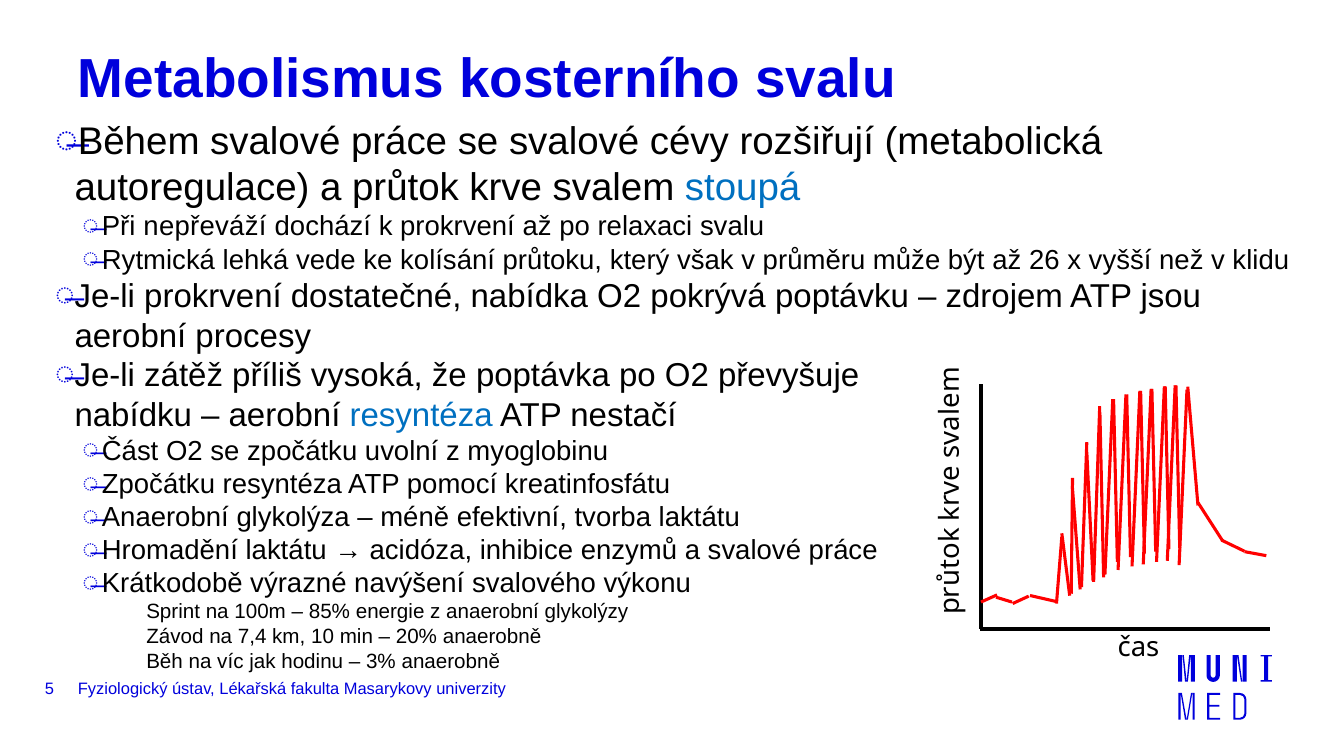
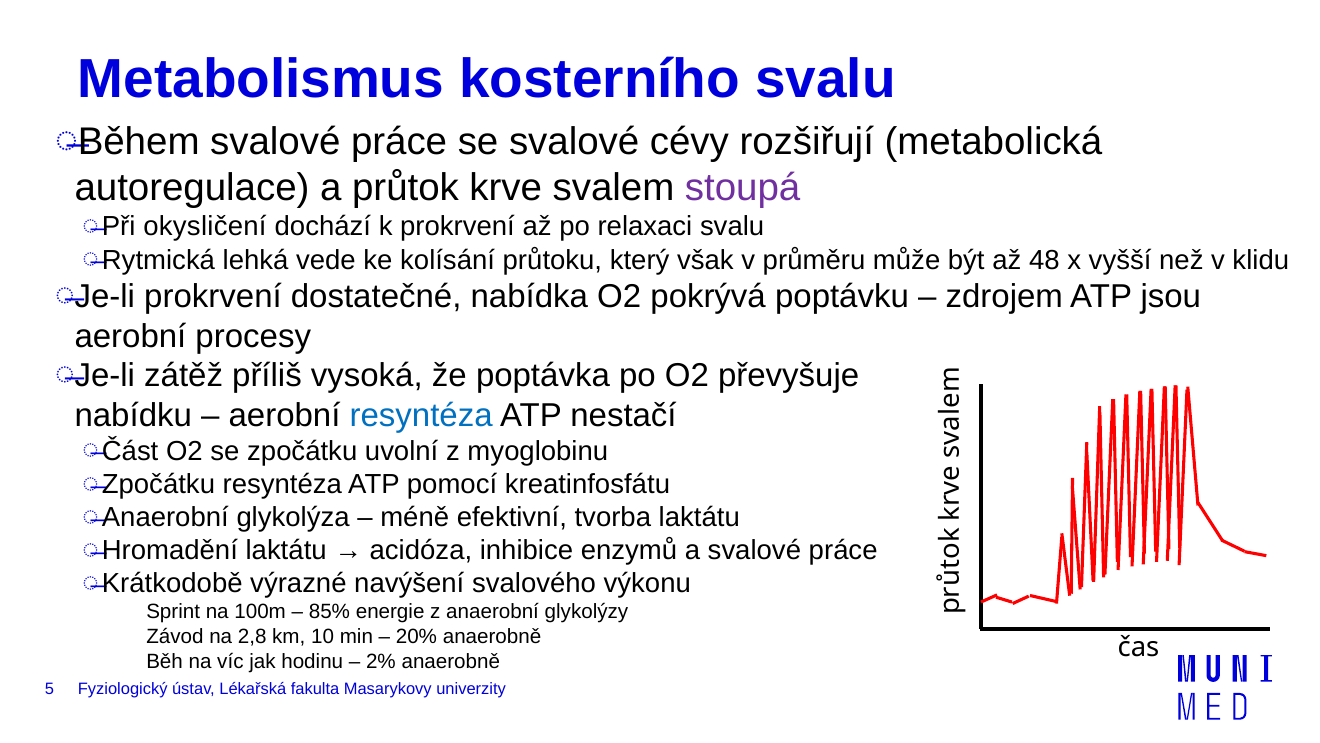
stoupá colour: blue -> purple (743, 188)
nepřeváží: nepřeváží -> okysličení (205, 227)
26: 26 -> 48 (1044, 260)
7,4: 7,4 -> 2,8 (252, 636)
3%: 3% -> 2% (381, 661)
